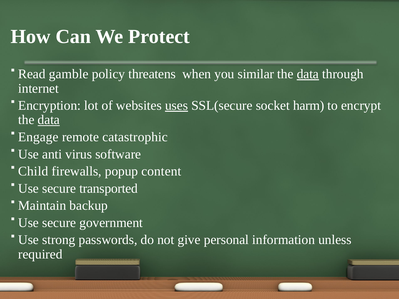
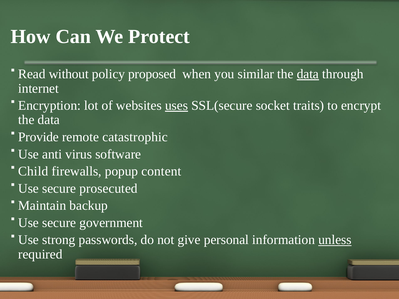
gamble: gamble -> without (69, 74)
threatens: threatens -> proposed (152, 74)
harm: harm -> traits (309, 106)
data underline: present -> none (49, 120)
Engage: Engage -> Provide (39, 137)
transported: transported -> prosecuted (109, 189)
unless underline: none -> present (335, 240)
